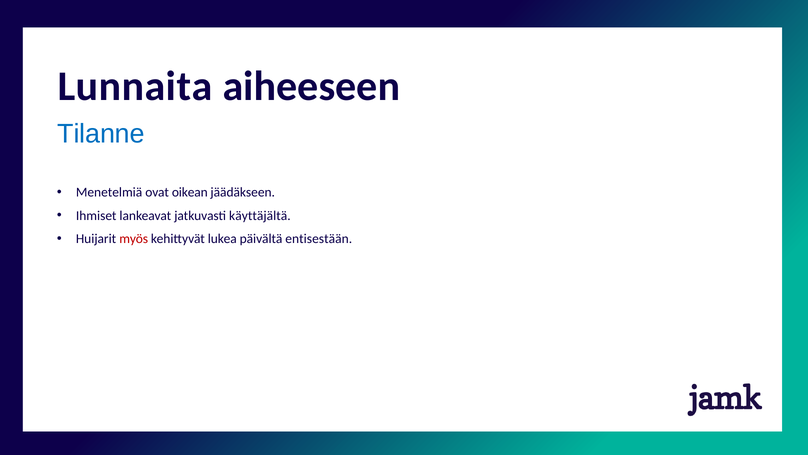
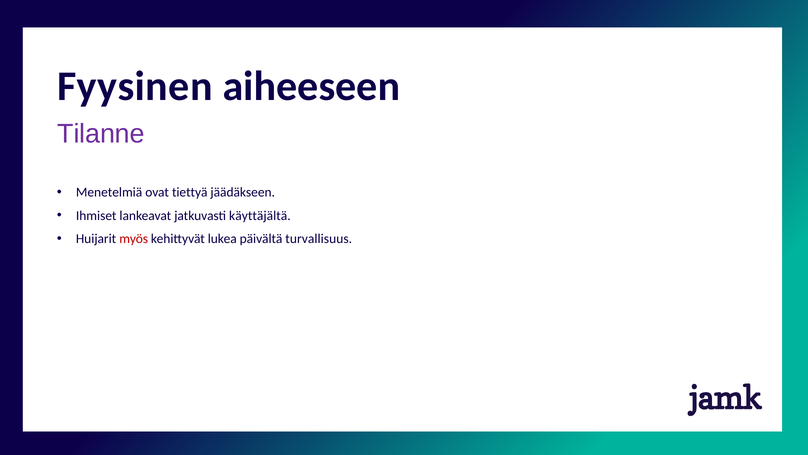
Lunnaita: Lunnaita -> Fyysinen (135, 86)
Tilanne colour: blue -> purple (101, 134)
oikean: oikean -> tiettyä (190, 192)
entisestään: entisestään -> turvallisuus (319, 239)
